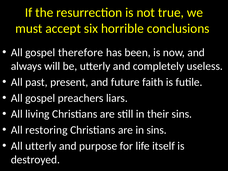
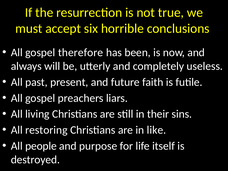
in sins: sins -> like (156, 130)
All utterly: utterly -> people (41, 146)
